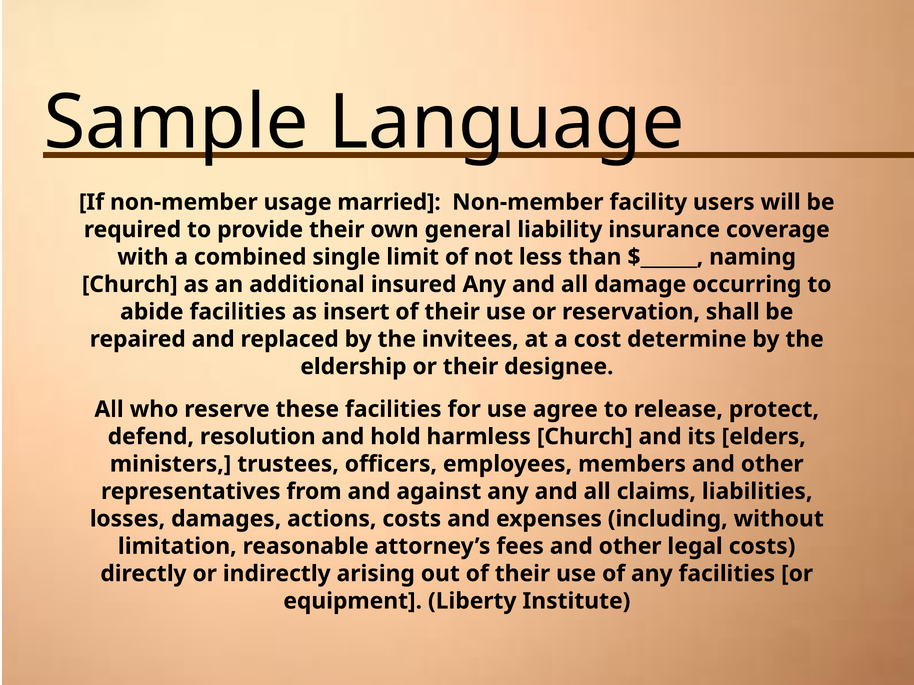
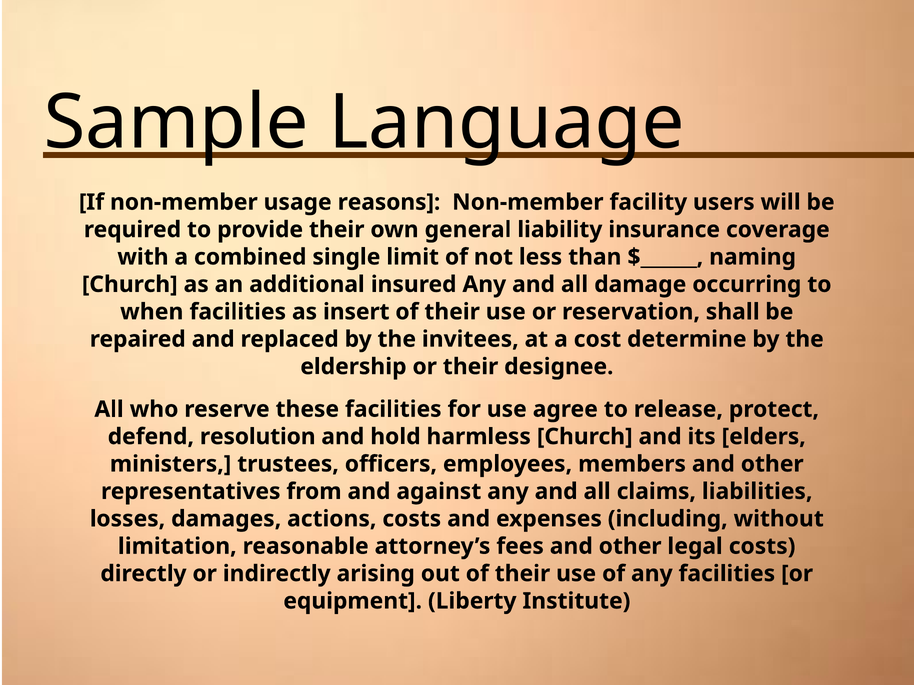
married: married -> reasons (389, 202)
abide: abide -> when (152, 312)
